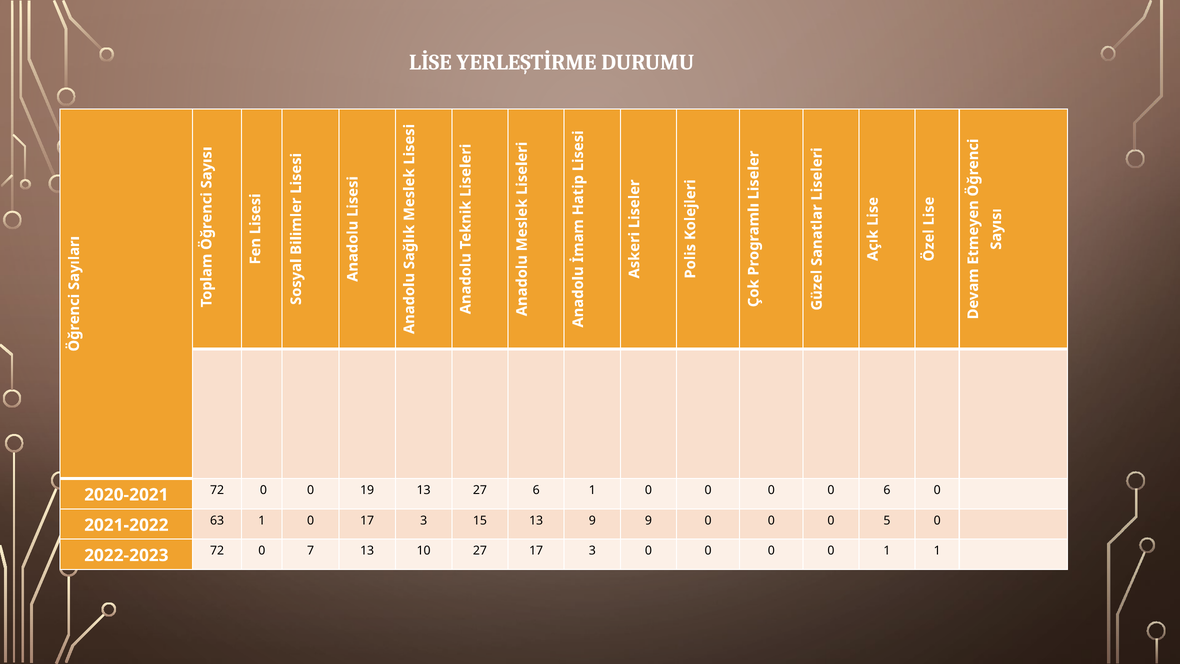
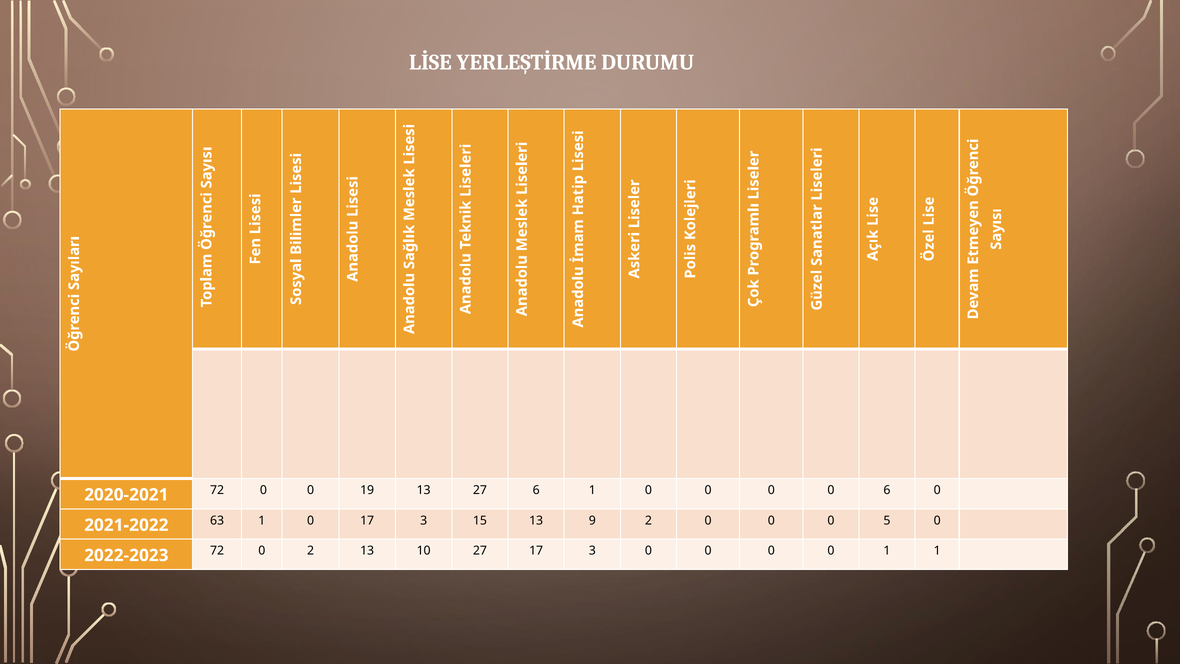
9 9: 9 -> 2 (648, 520)
0 7: 7 -> 2 (311, 551)
